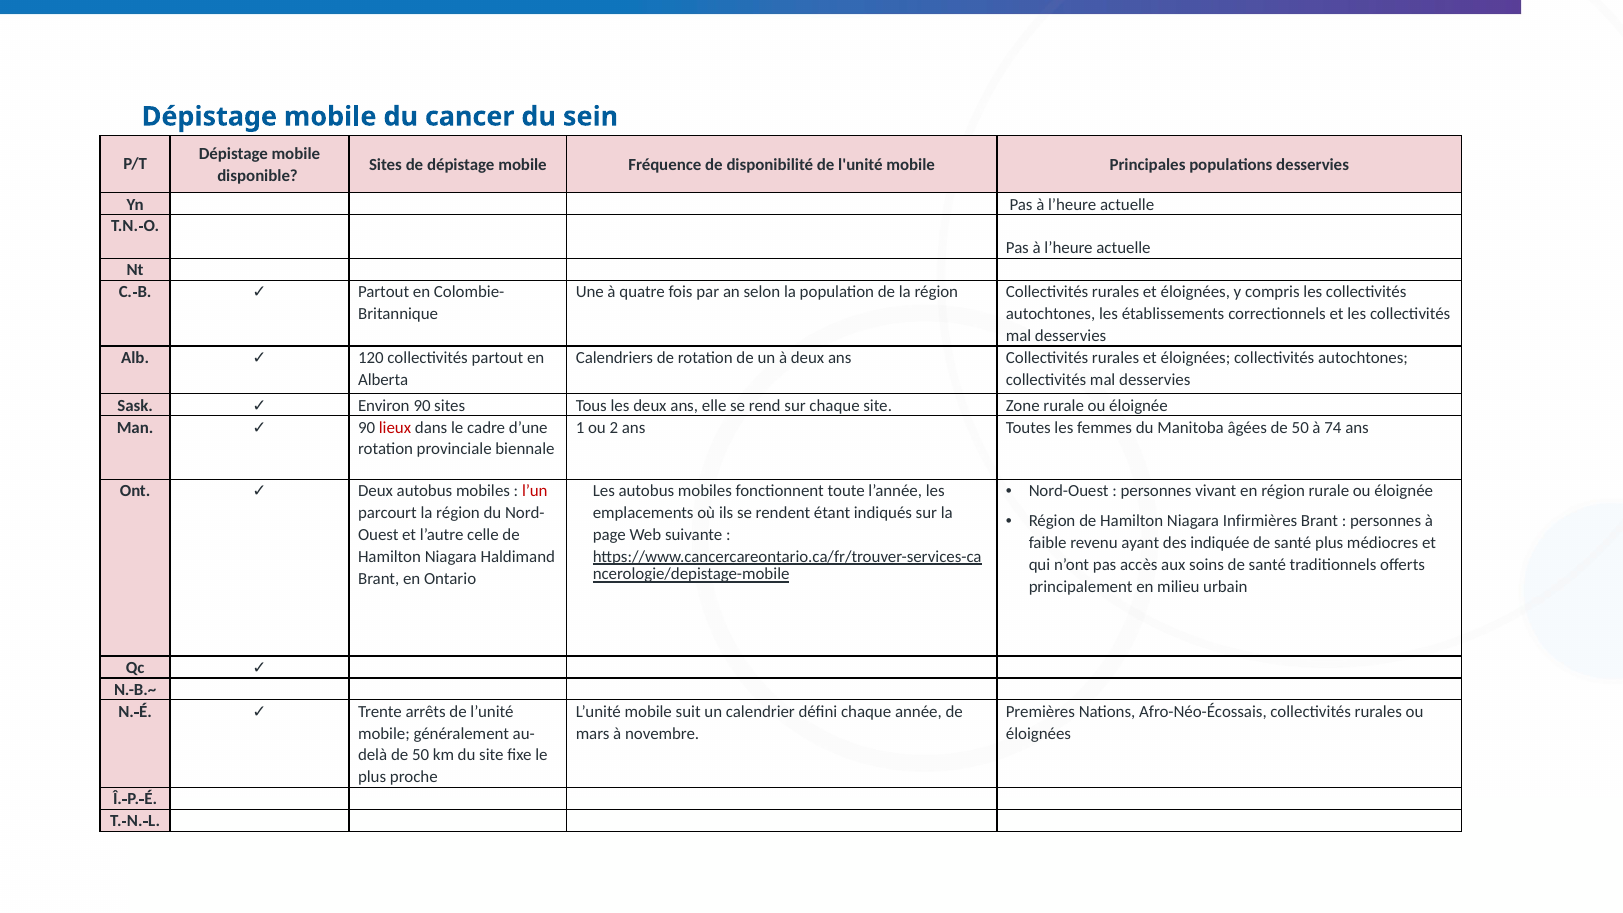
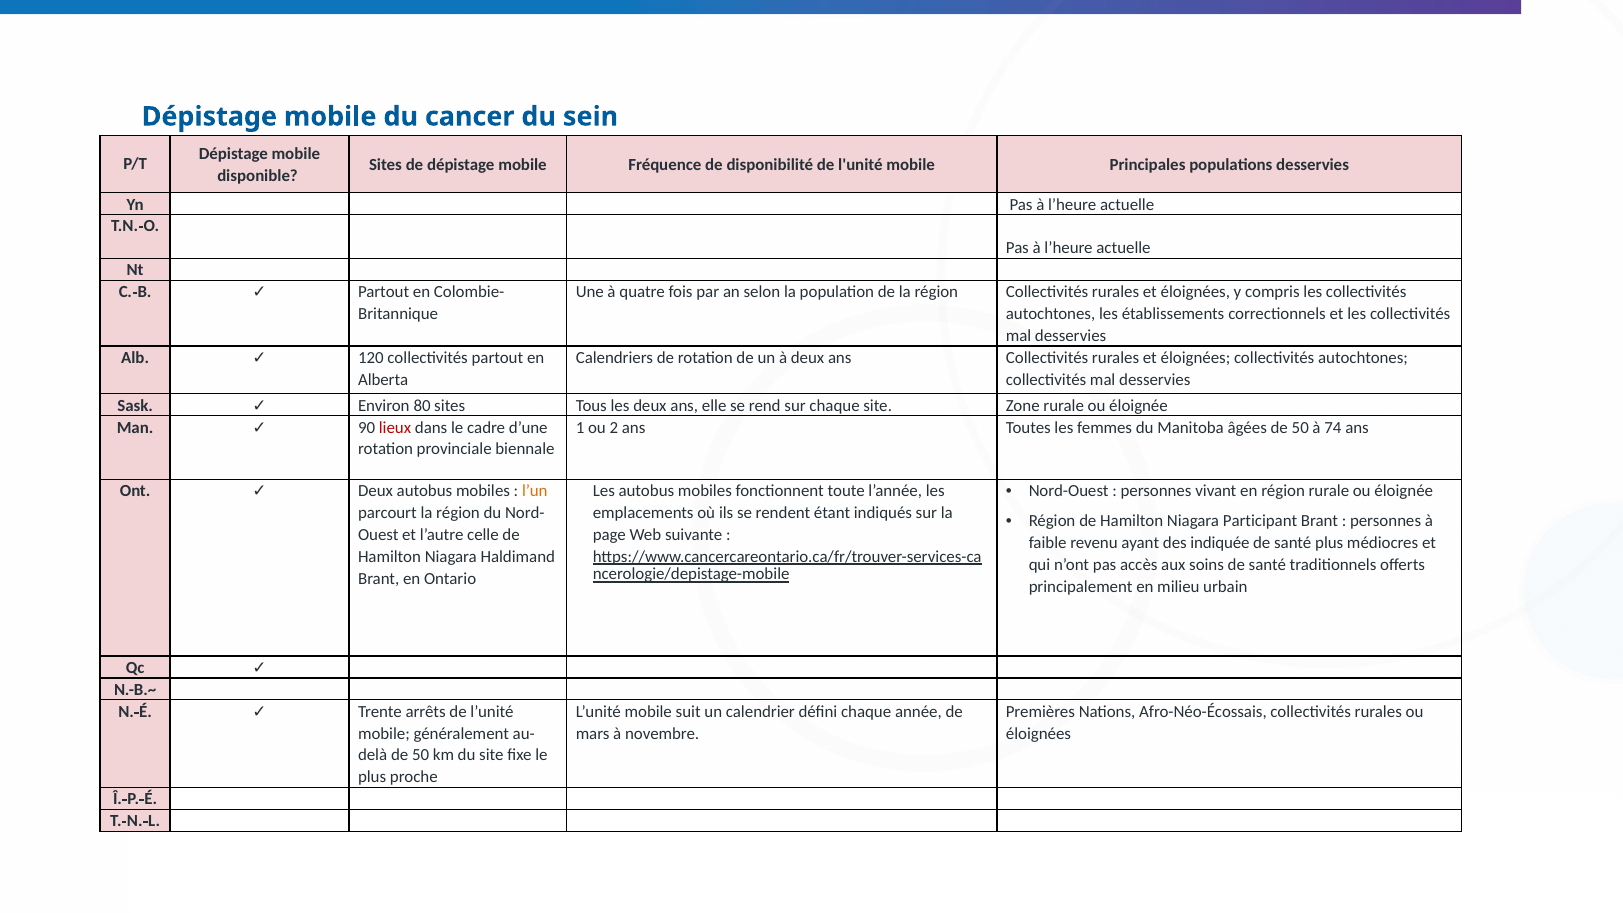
Environ 90: 90 -> 80 (422, 405)
l’un colour: red -> orange (535, 491)
Infirmières: Infirmières -> Participant (1260, 521)
